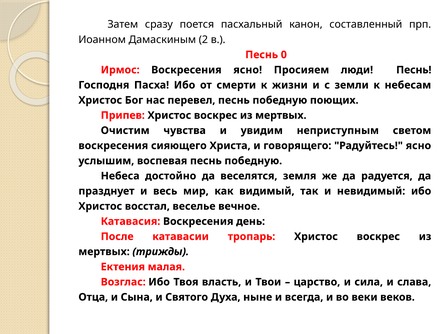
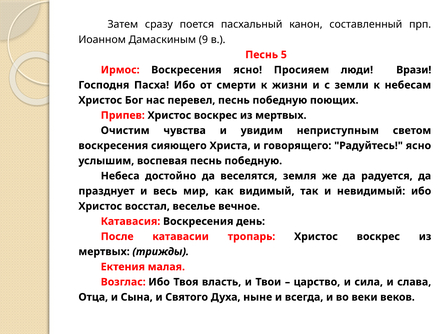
2: 2 -> 9 (203, 40)
0: 0 -> 5 (284, 55)
люди Песнь: Песнь -> Врази (414, 70)
